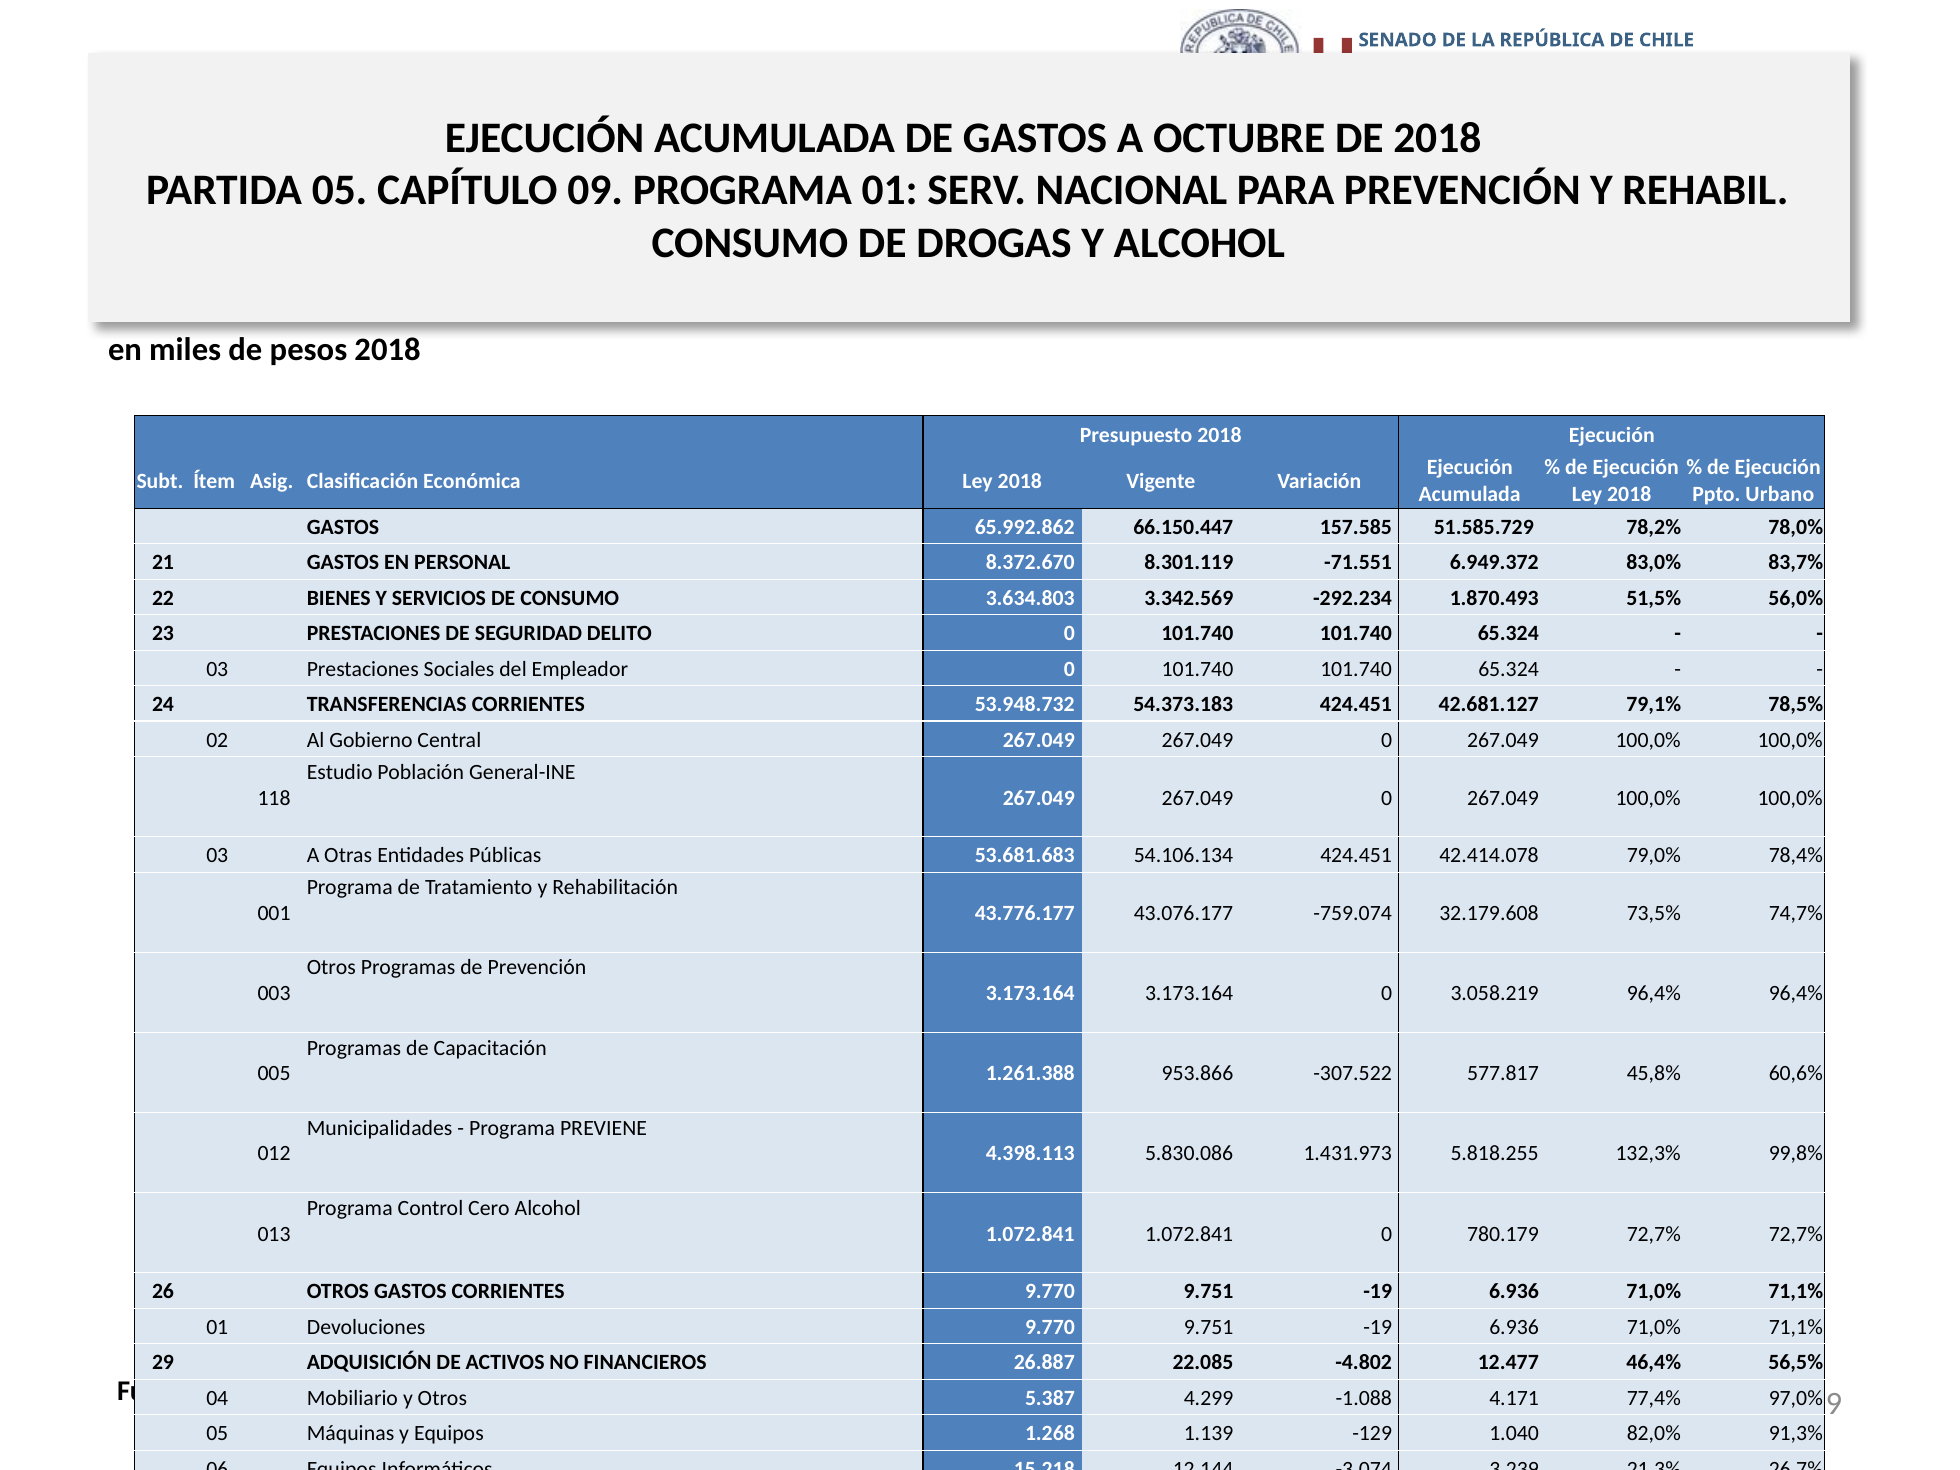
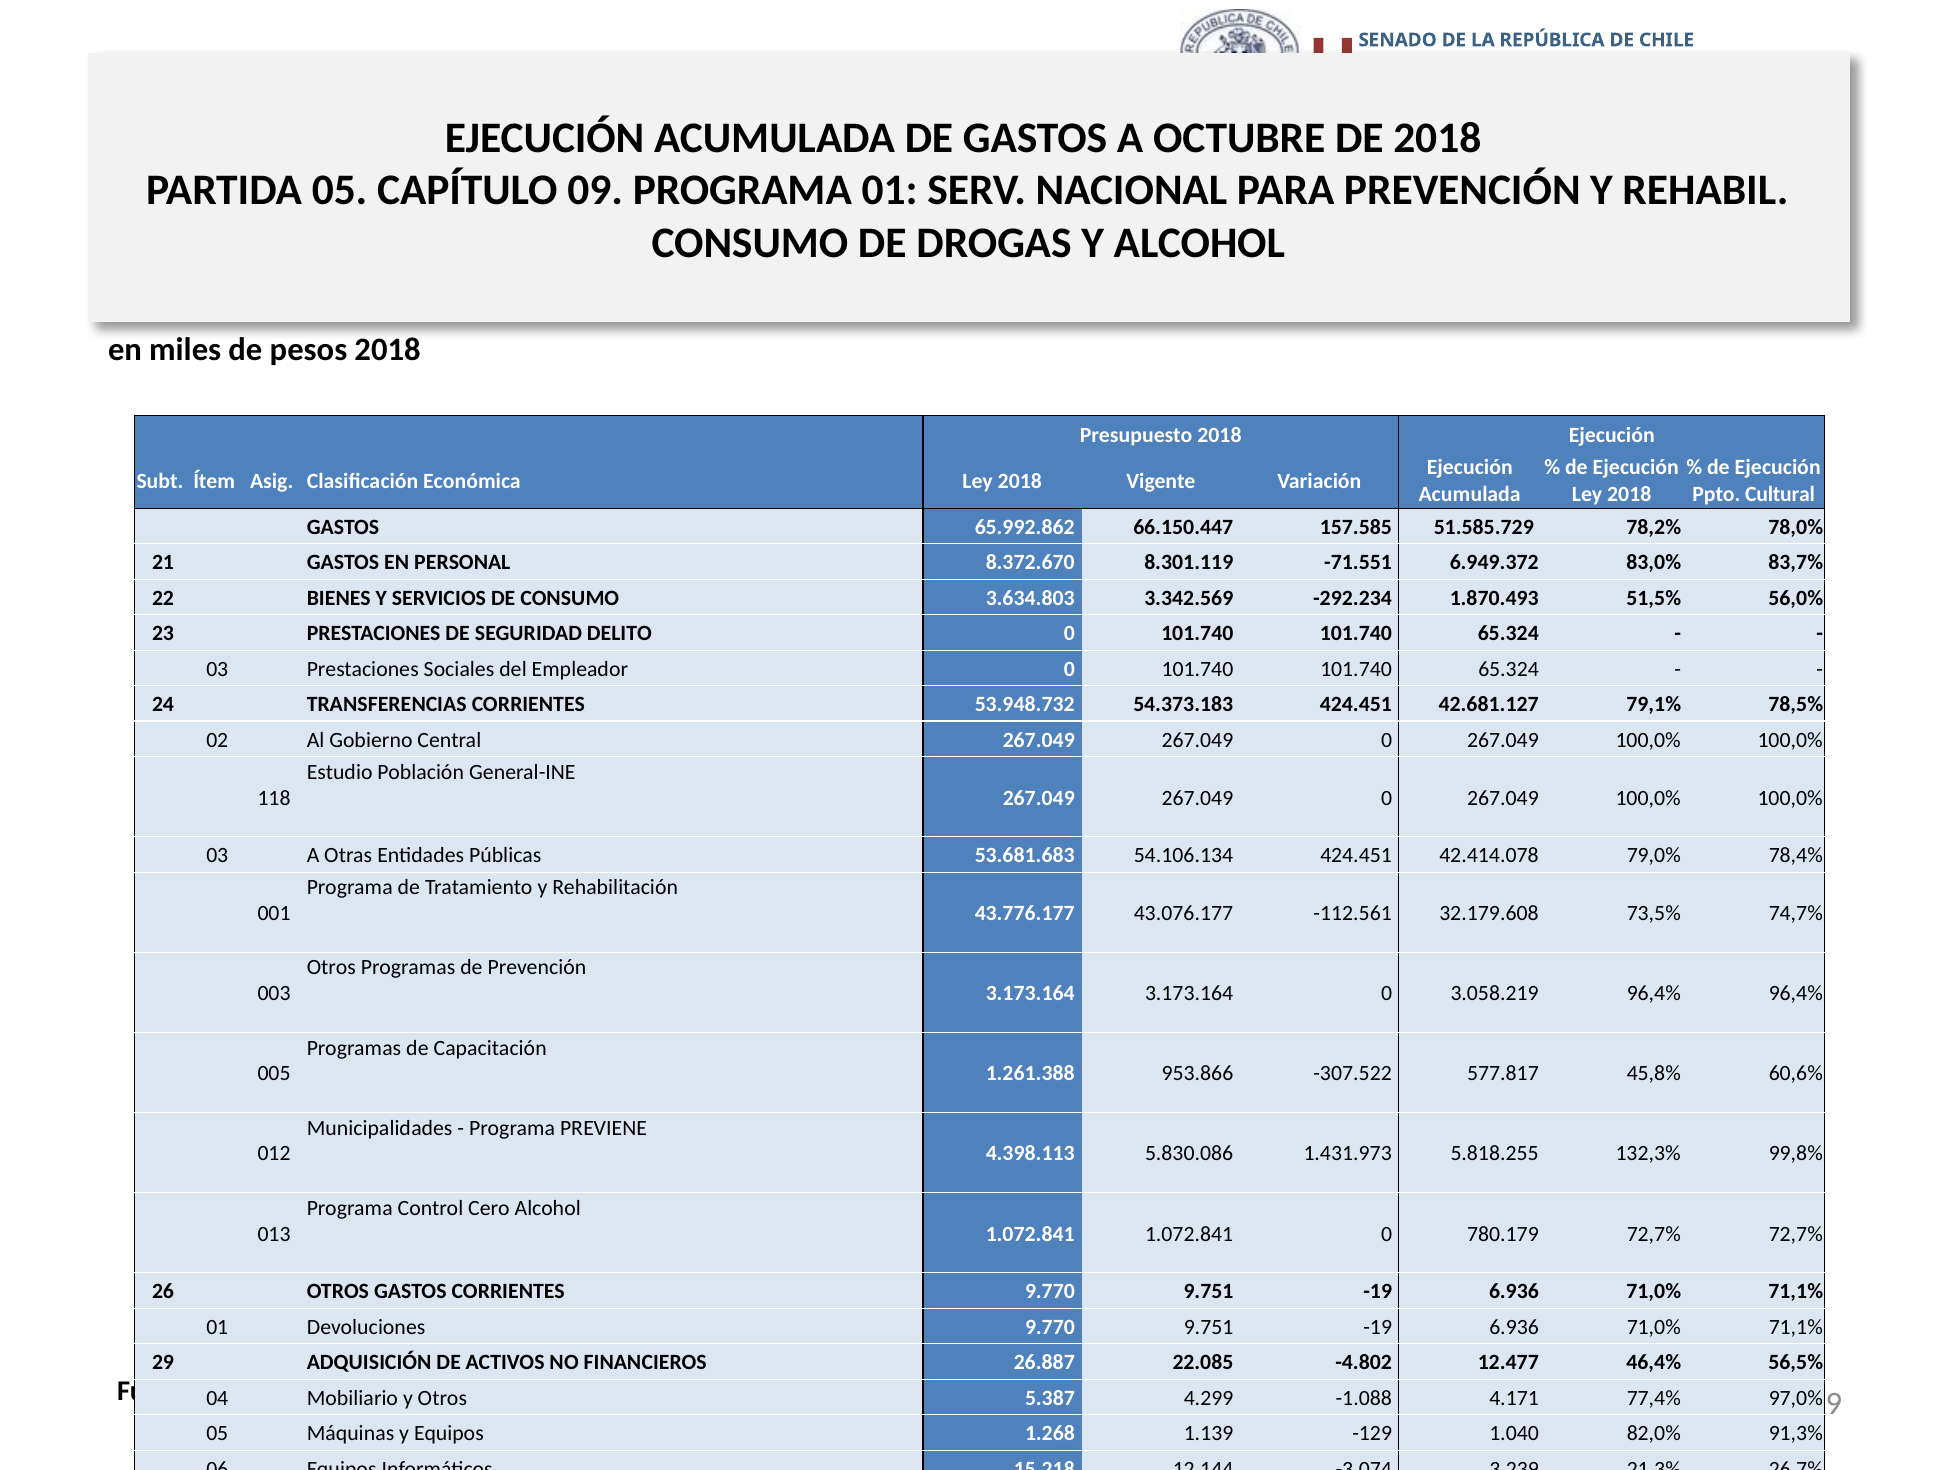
Urbano: Urbano -> Cultural (1780, 494)
-759.074: -759.074 -> -112.561 (1353, 913)
